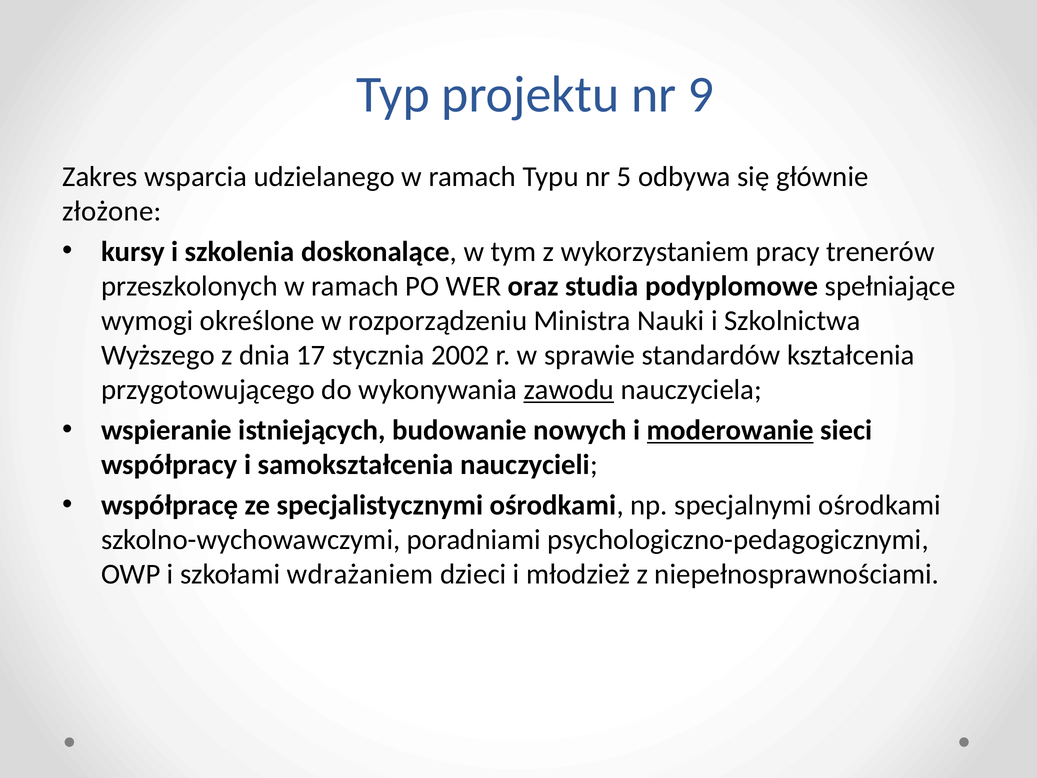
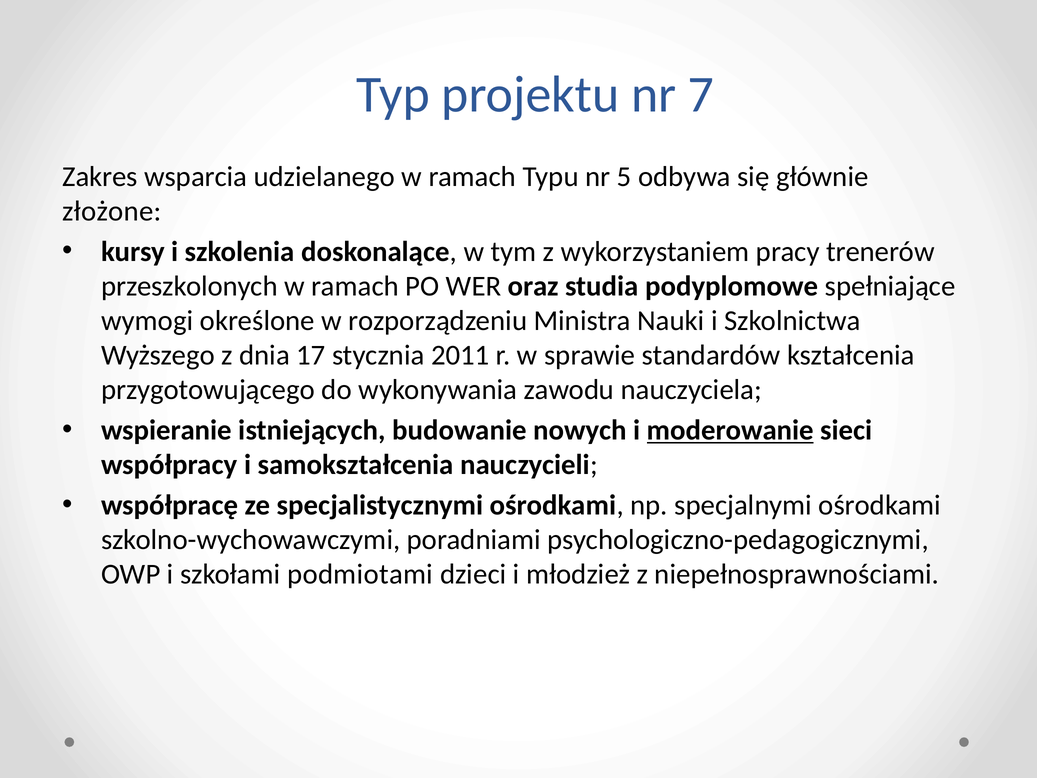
9: 9 -> 7 (701, 95)
2002: 2002 -> 2011 (460, 355)
zawodu underline: present -> none (569, 390)
wdrażaniem: wdrażaniem -> podmiotami (360, 574)
